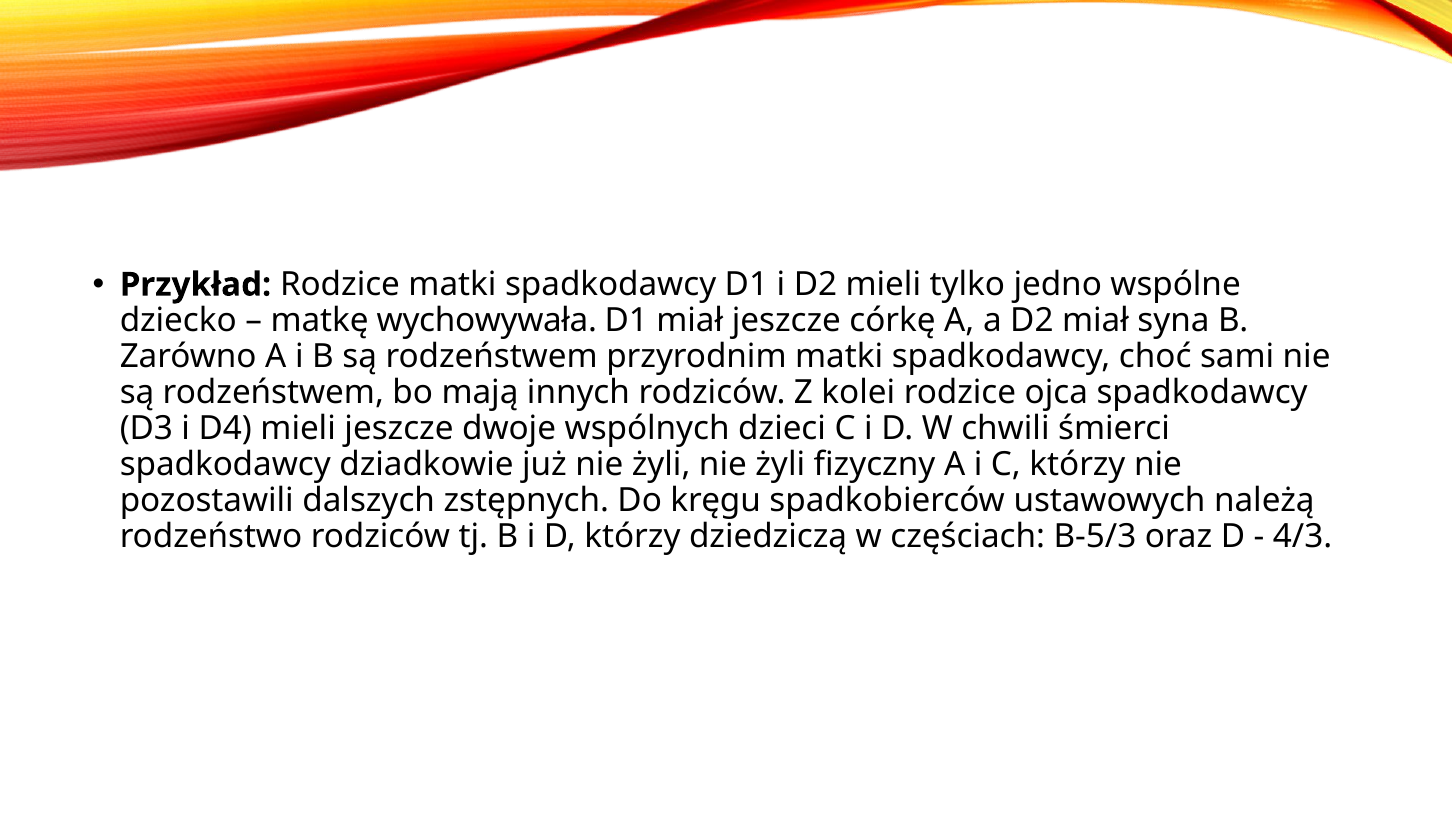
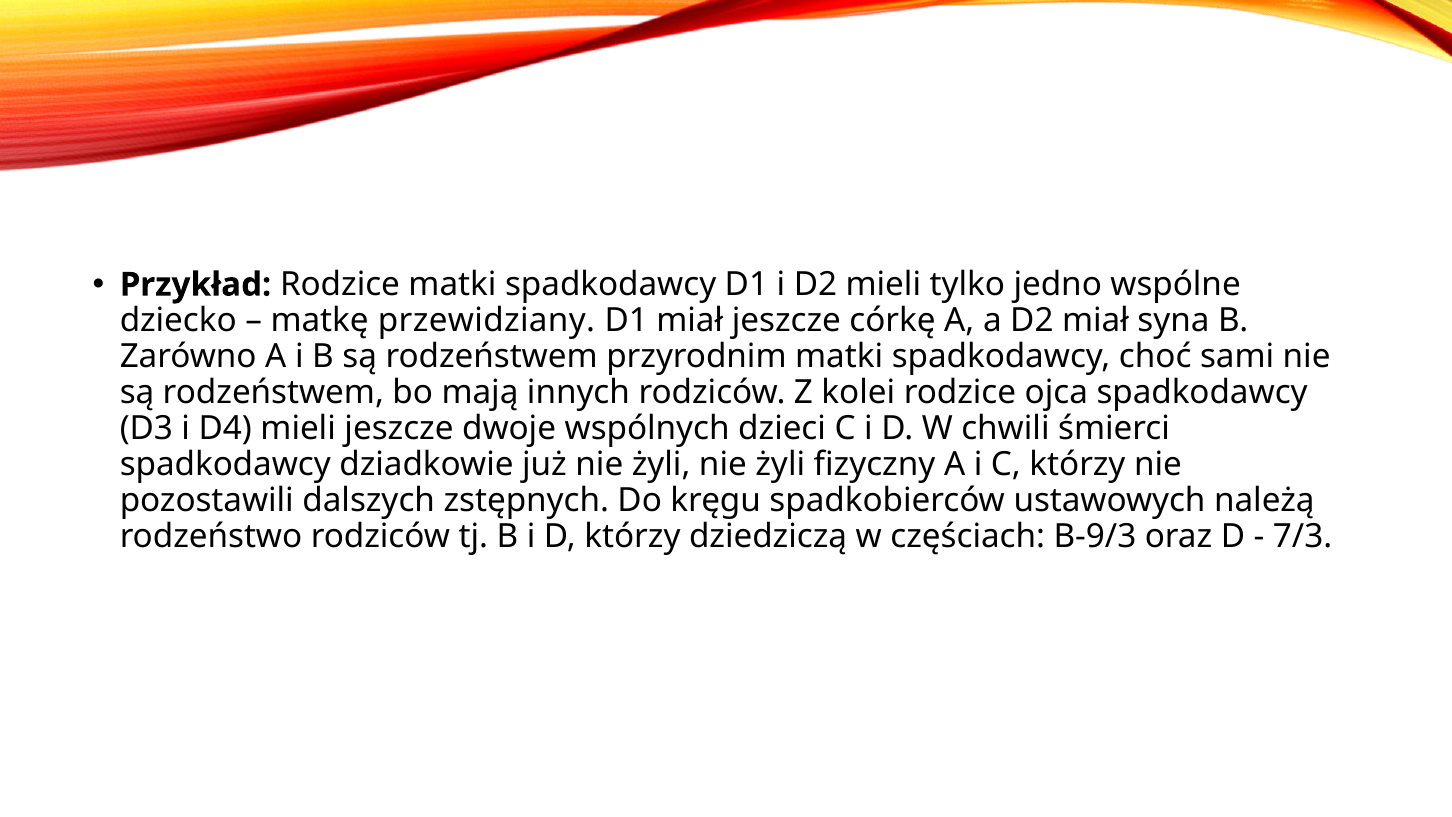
wychowywała: wychowywała -> przewidziany (487, 320)
B-5/3: B-5/3 -> B-9/3 (1095, 536)
4/3: 4/3 -> 7/3 (1303, 536)
